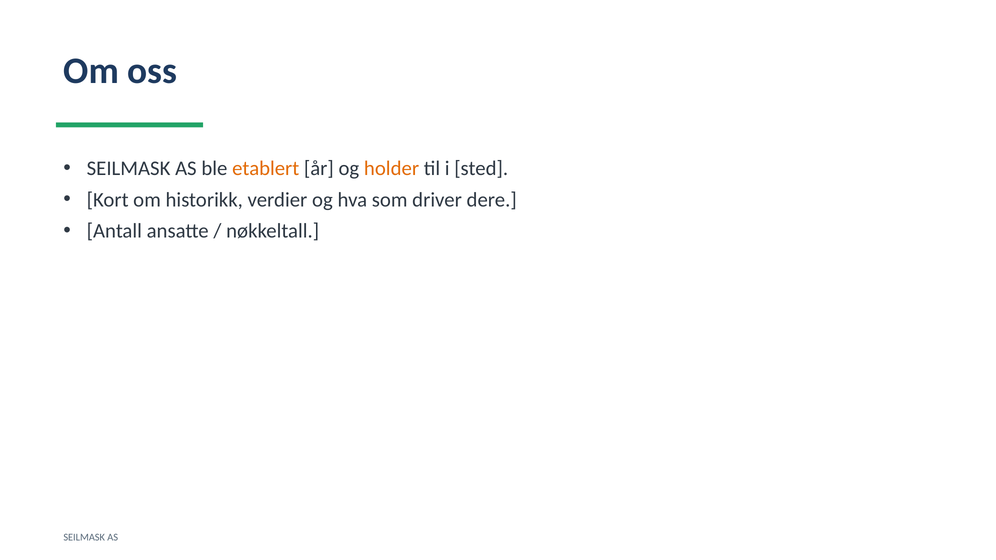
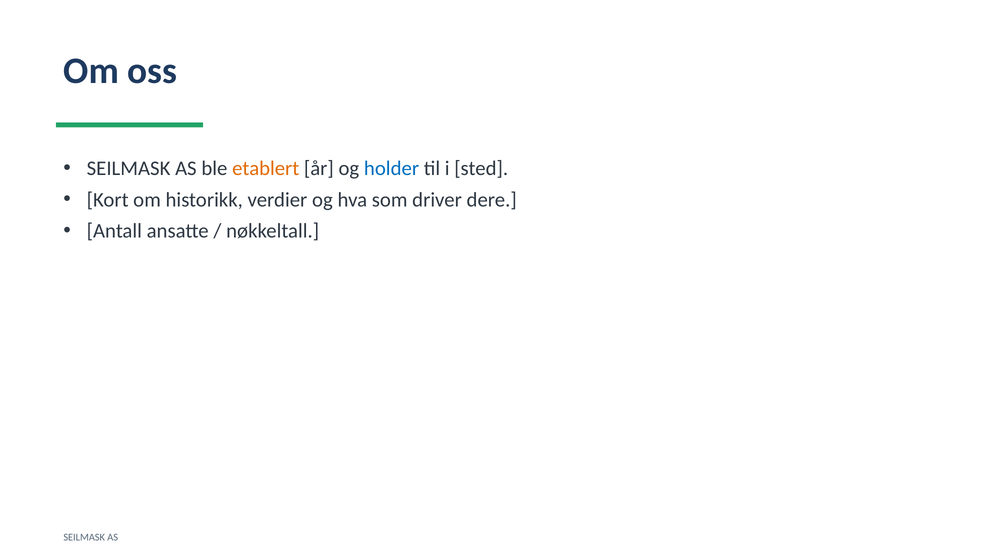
holder colour: orange -> blue (392, 169)
